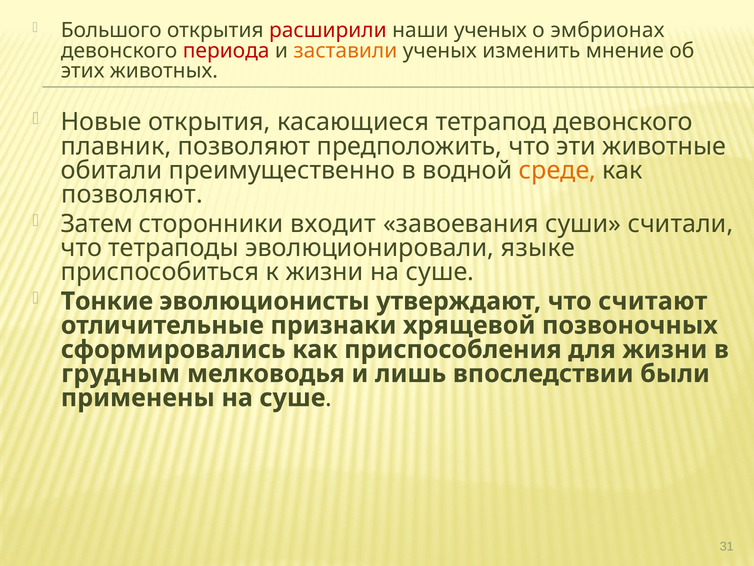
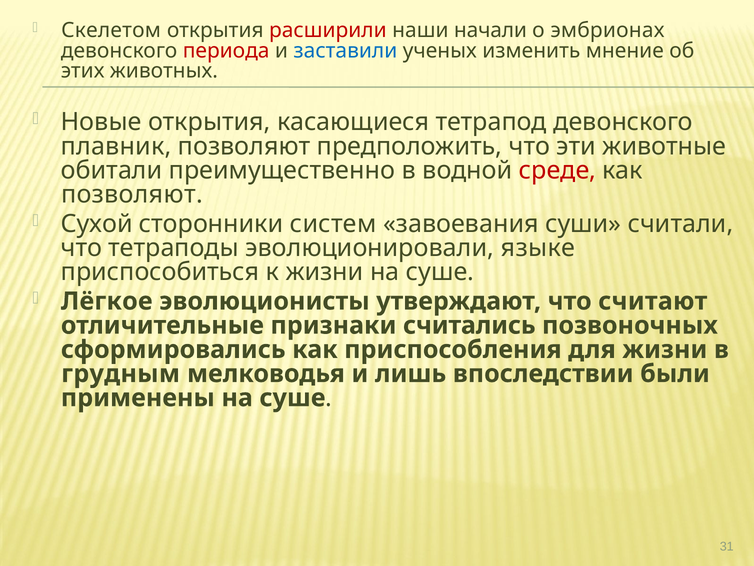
Большого: Большого -> Скелетом (111, 31)
наши ученых: ученых -> начали (490, 31)
заставили colour: orange -> blue (345, 51)
среде colour: orange -> red (557, 170)
Затем: Затем -> Сухой (97, 224)
входит: входит -> систем (333, 224)
Тонкие: Тонкие -> Лёгкое (107, 301)
хрящевой: хрящевой -> считались (469, 325)
